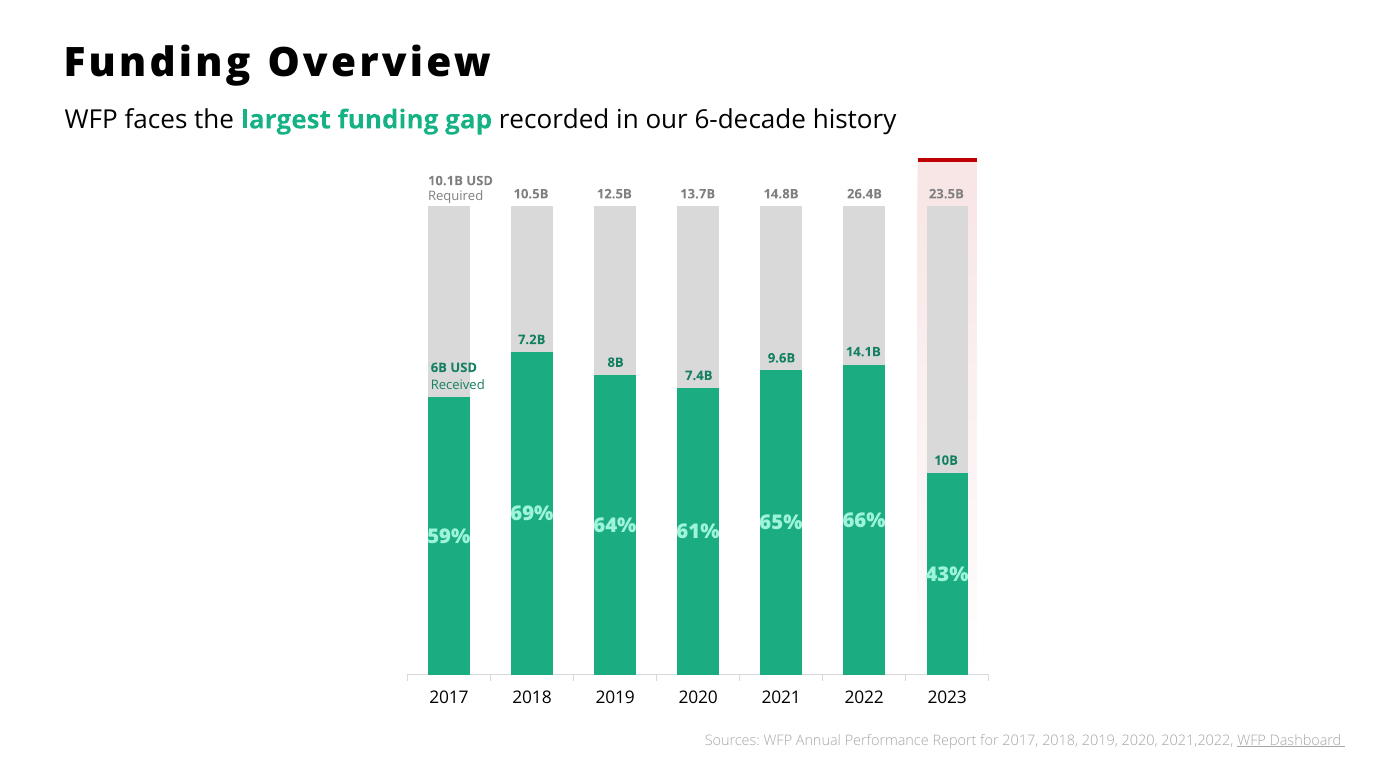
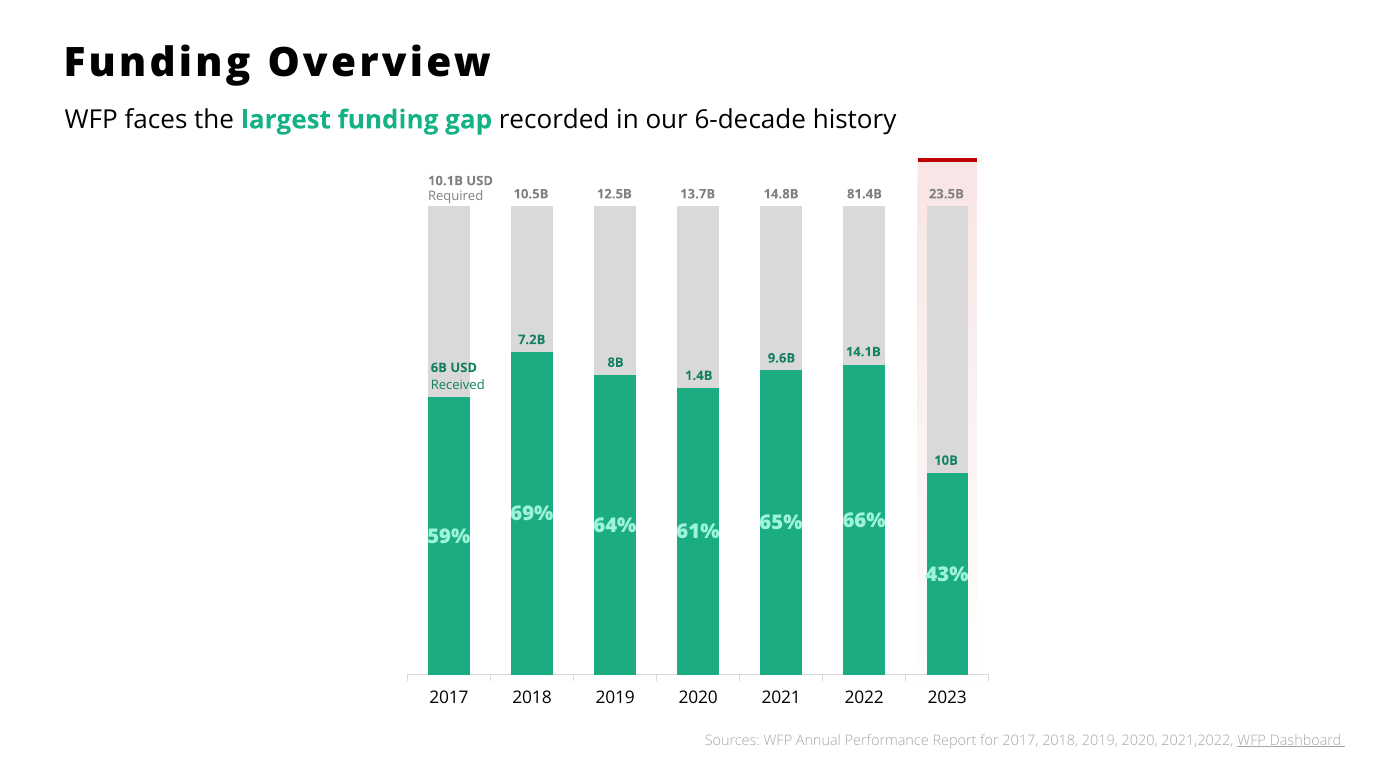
26.4B: 26.4B -> 81.4B (864, 194)
7.4B: 7.4B -> 1.4B (699, 376)
